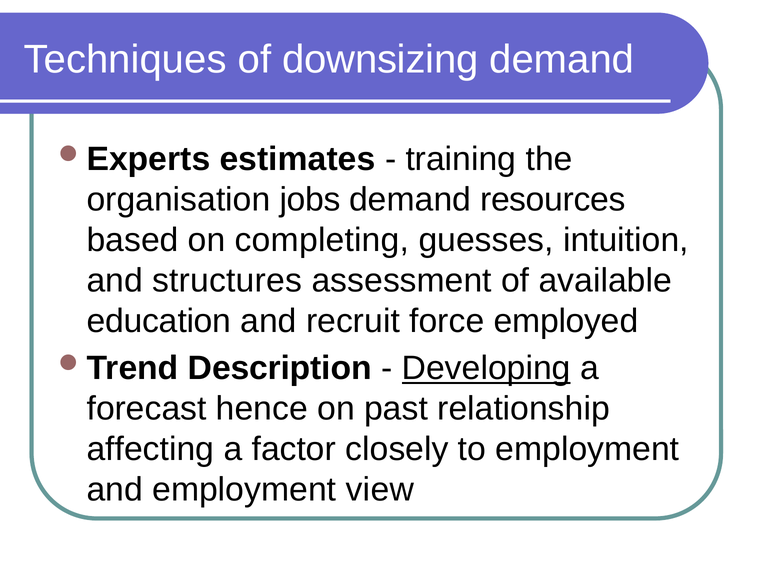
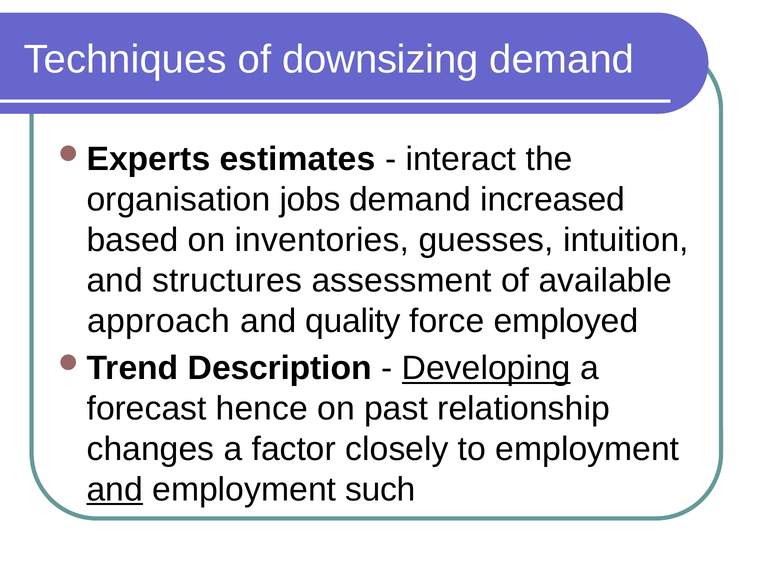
training: training -> interact (461, 159)
resources: resources -> increased (553, 200)
completing: completing -> inventories (322, 240)
education: education -> approach (159, 321)
recruit: recruit -> quality (353, 321)
affecting: affecting -> changes (150, 449)
and underline: none -> present (115, 490)
view: view -> such (380, 490)
